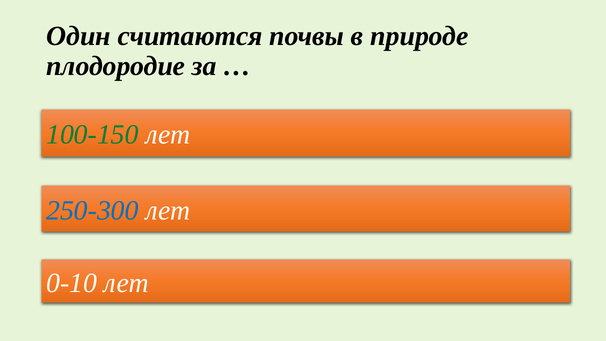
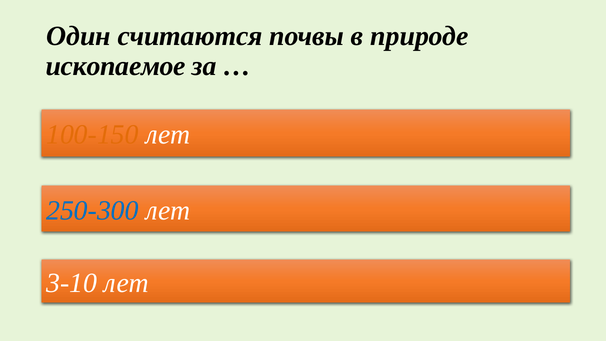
плодородие: плодородие -> ископаемое (116, 66)
100-150 colour: green -> orange (92, 135)
0-10: 0-10 -> 3-10 (72, 283)
